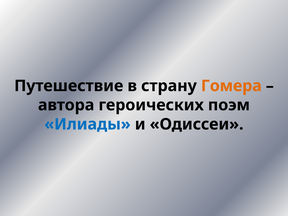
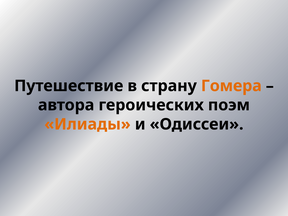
Илиады colour: blue -> orange (88, 124)
